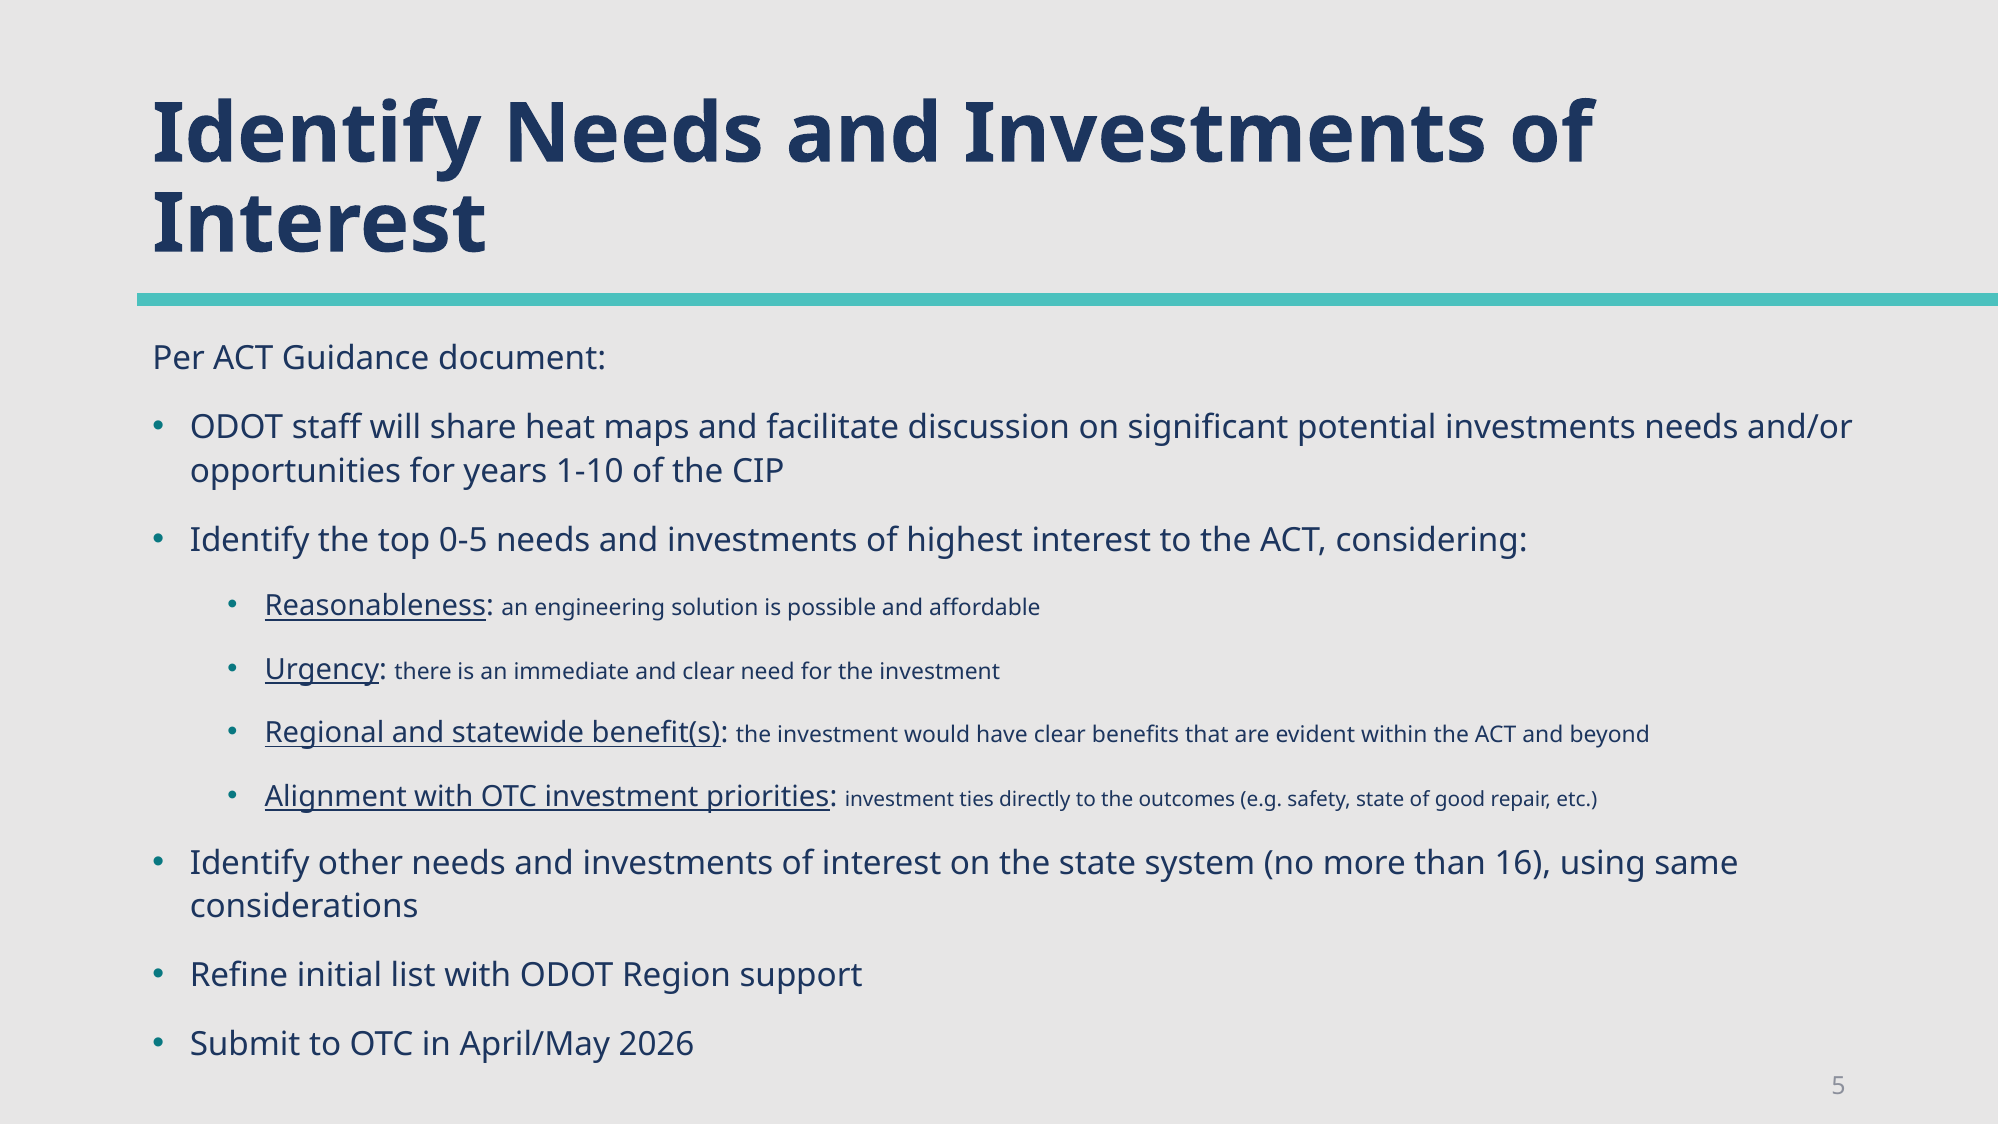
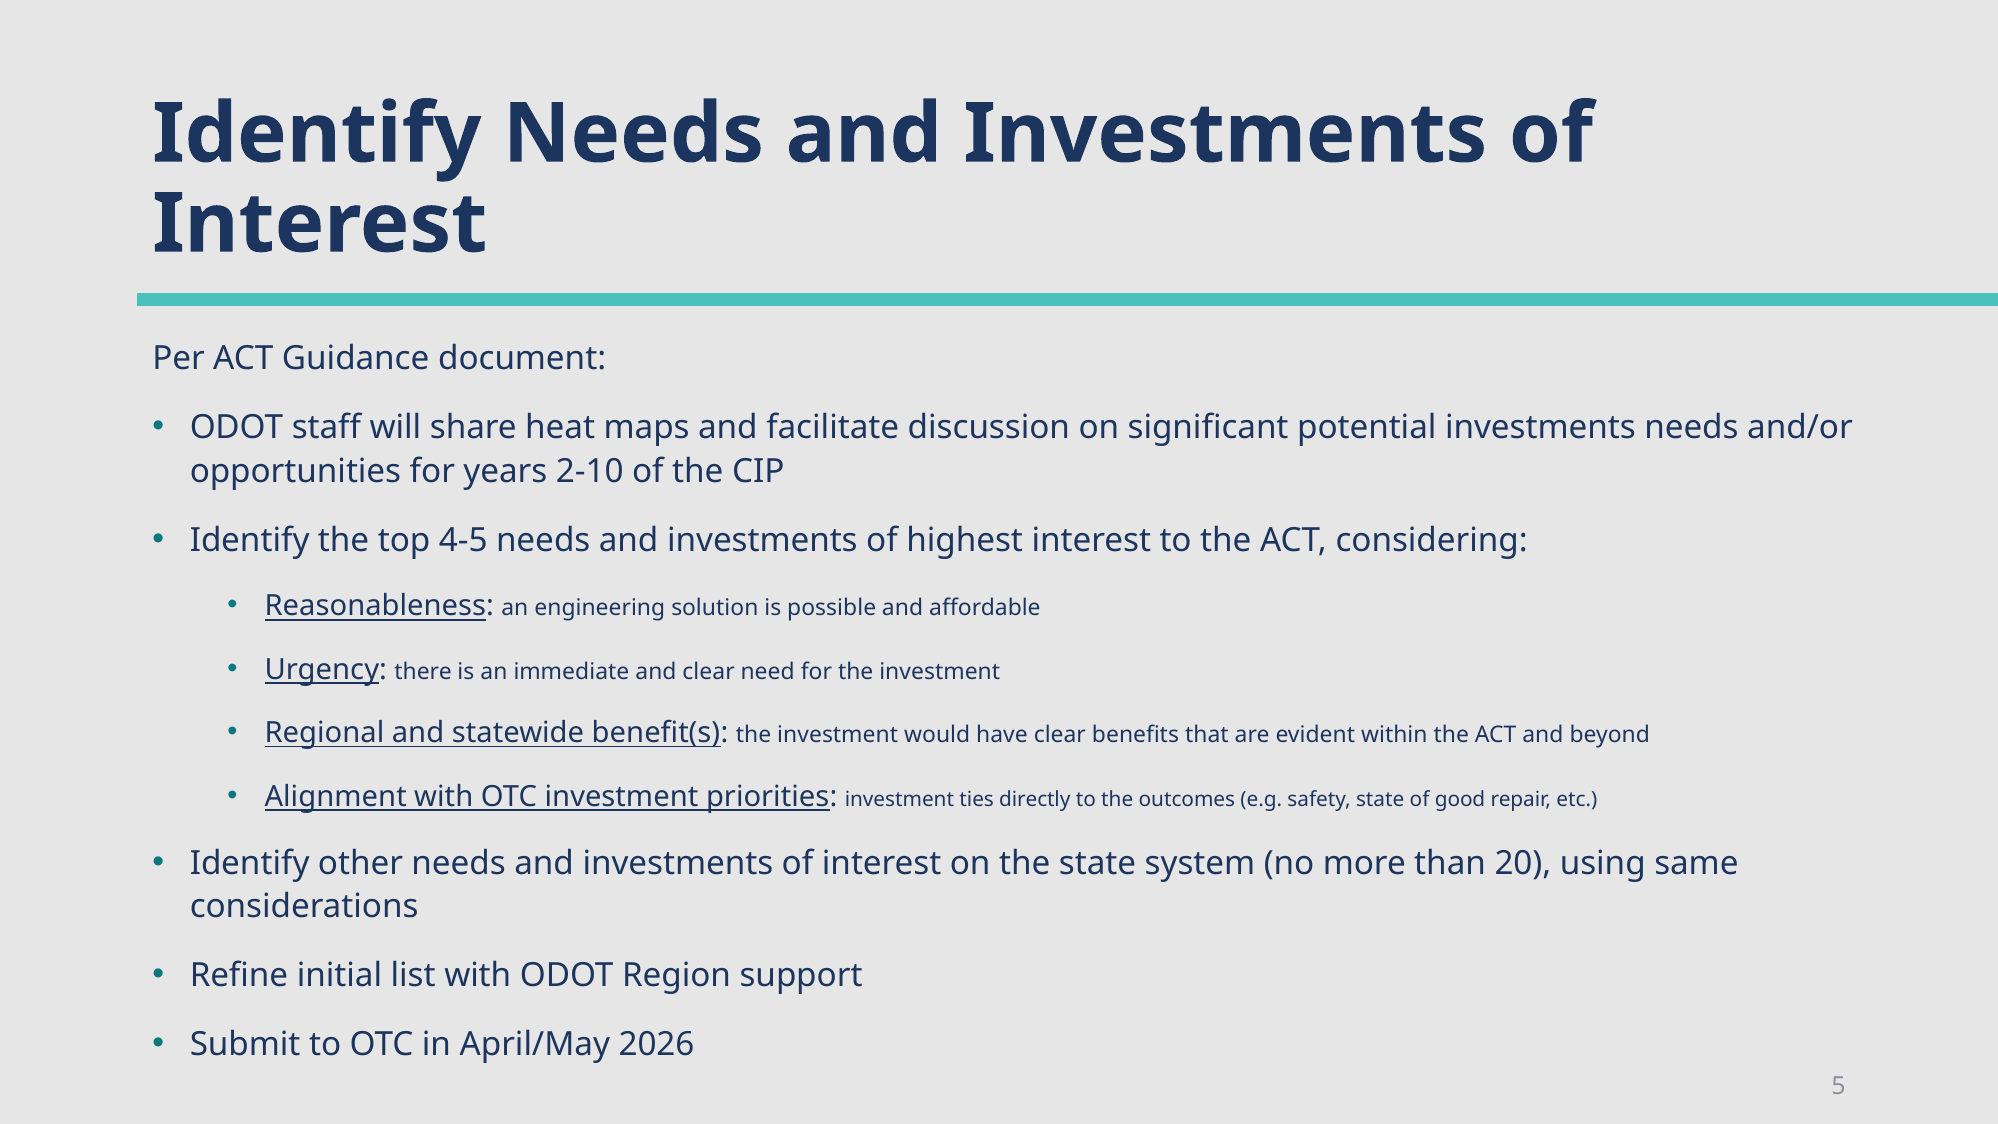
1-10: 1-10 -> 2-10 (590, 472)
0-5: 0-5 -> 4-5 (463, 540)
16: 16 -> 20 (1523, 863)
